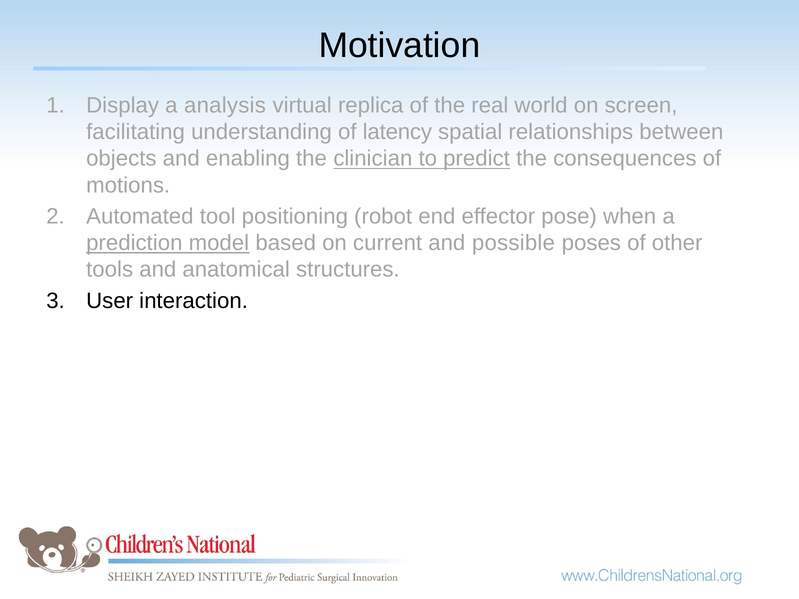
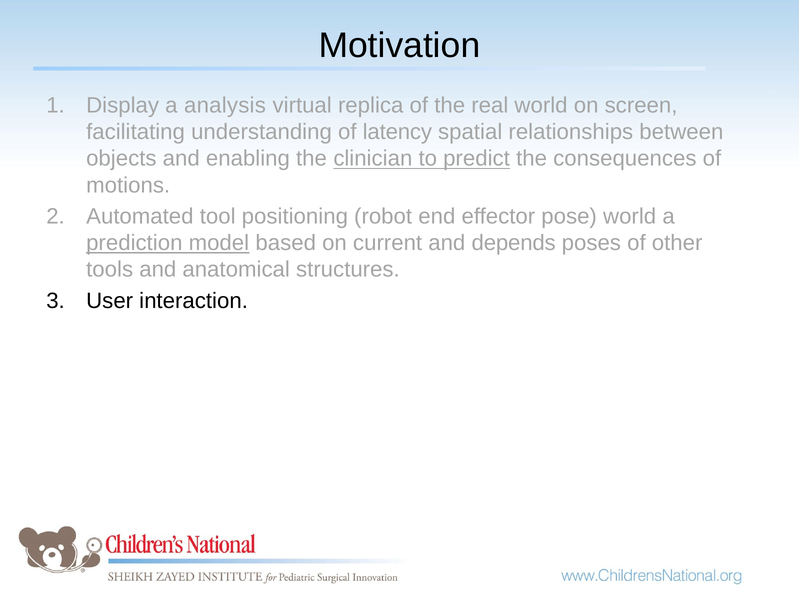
pose when: when -> world (630, 216)
possible: possible -> depends (514, 243)
